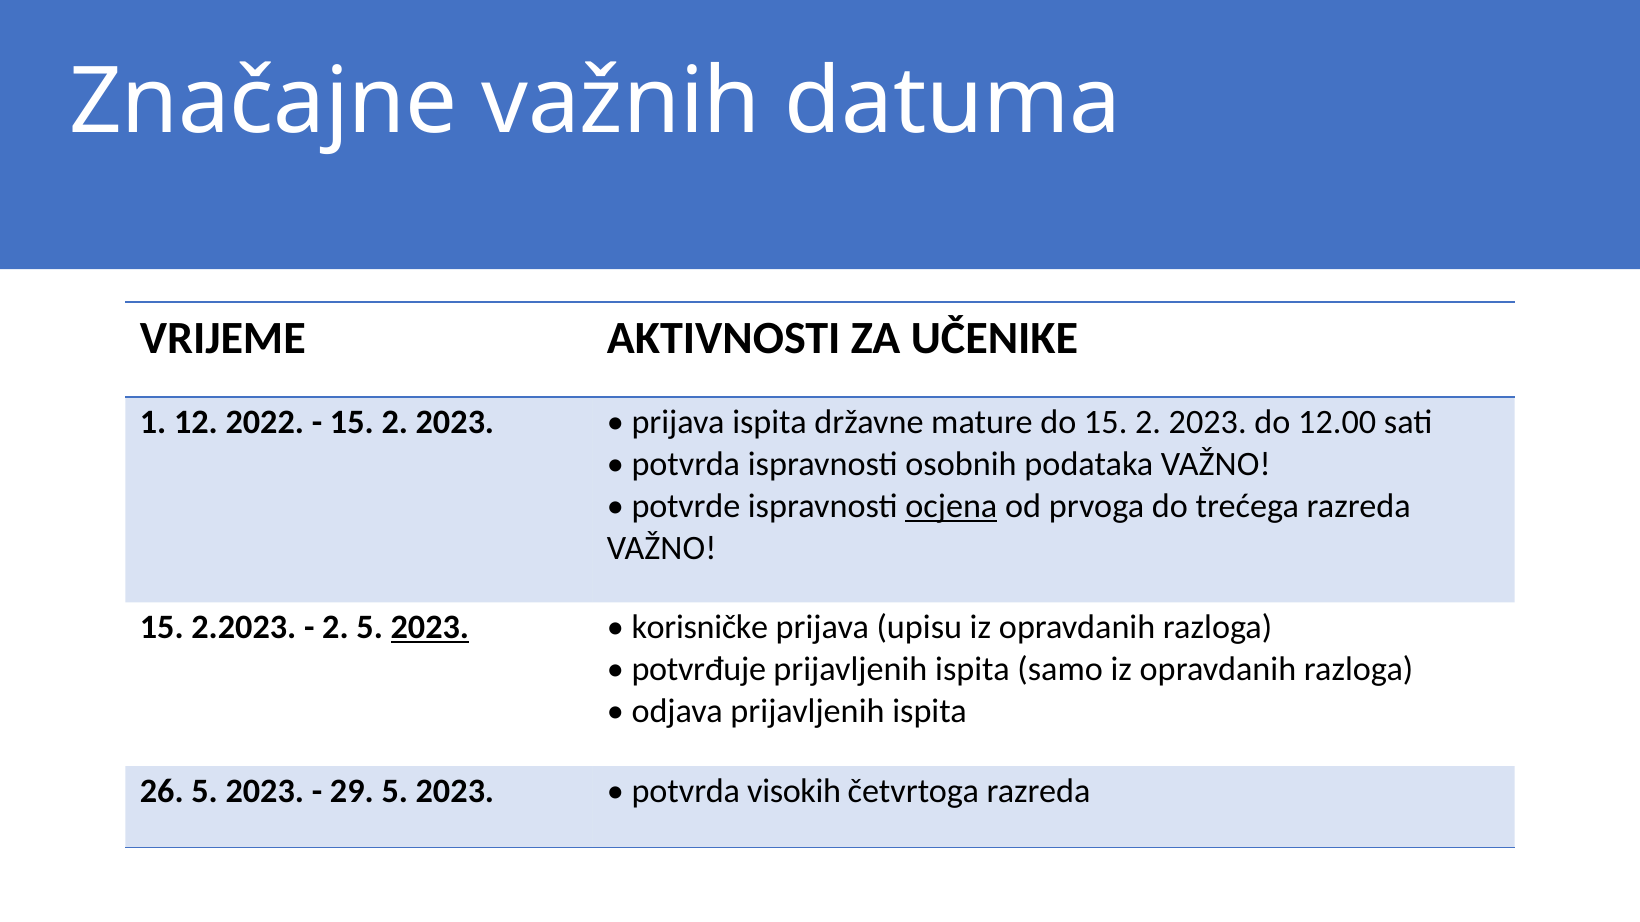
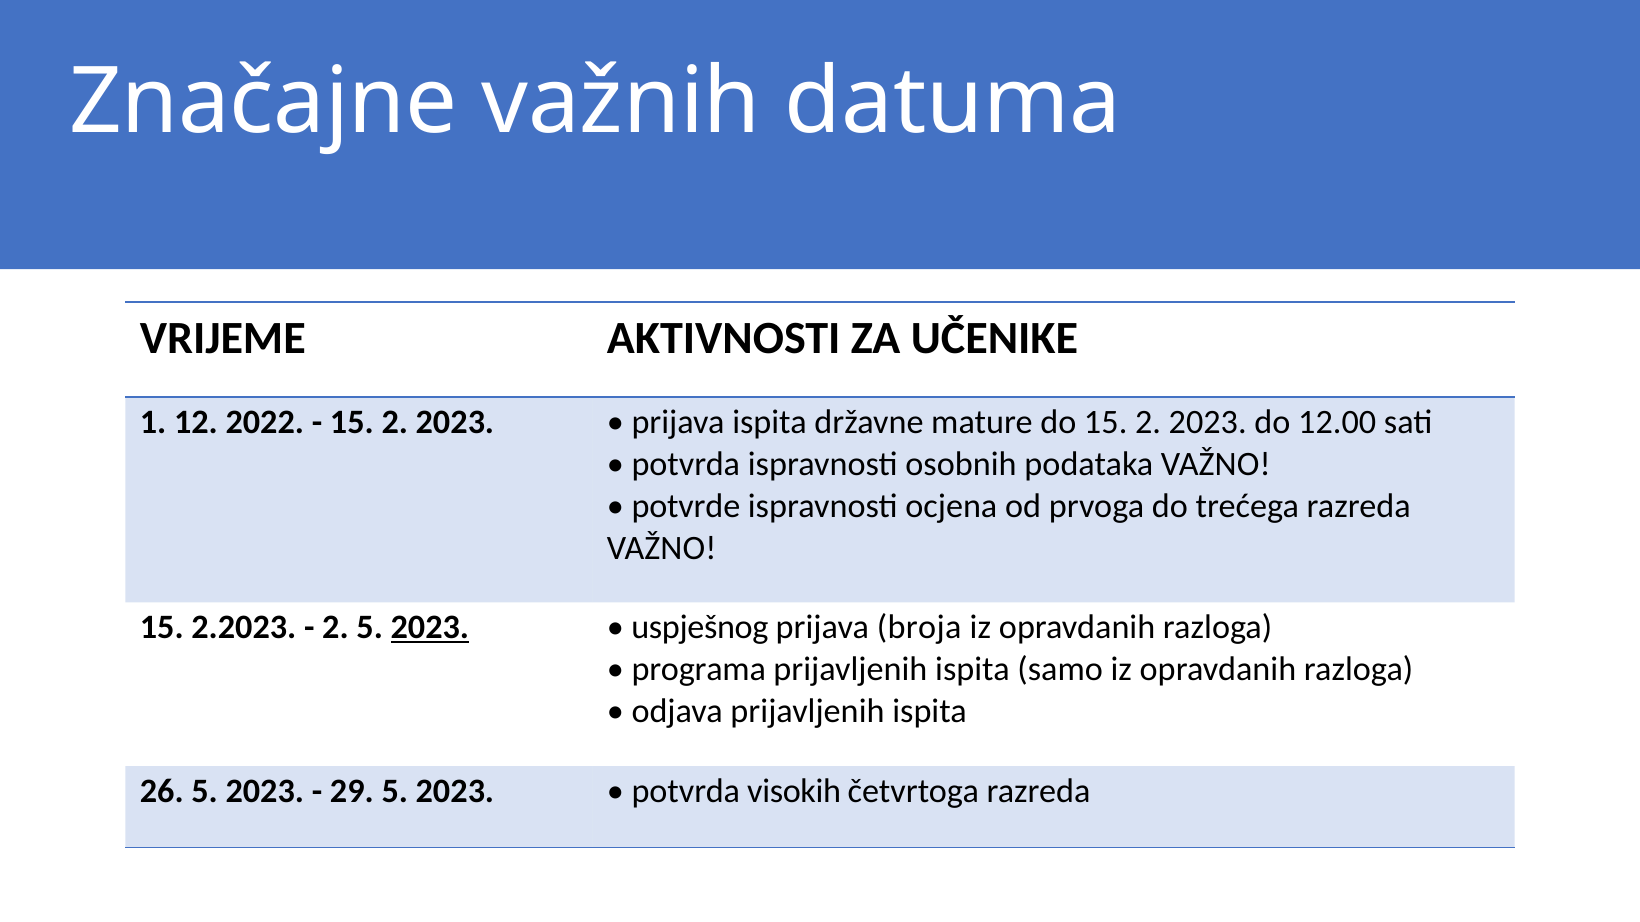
ocjena underline: present -> none (951, 506)
korisničke: korisničke -> uspješnog (700, 628)
upisu: upisu -> broja (919, 628)
potvrđuje: potvrđuje -> programa (699, 670)
